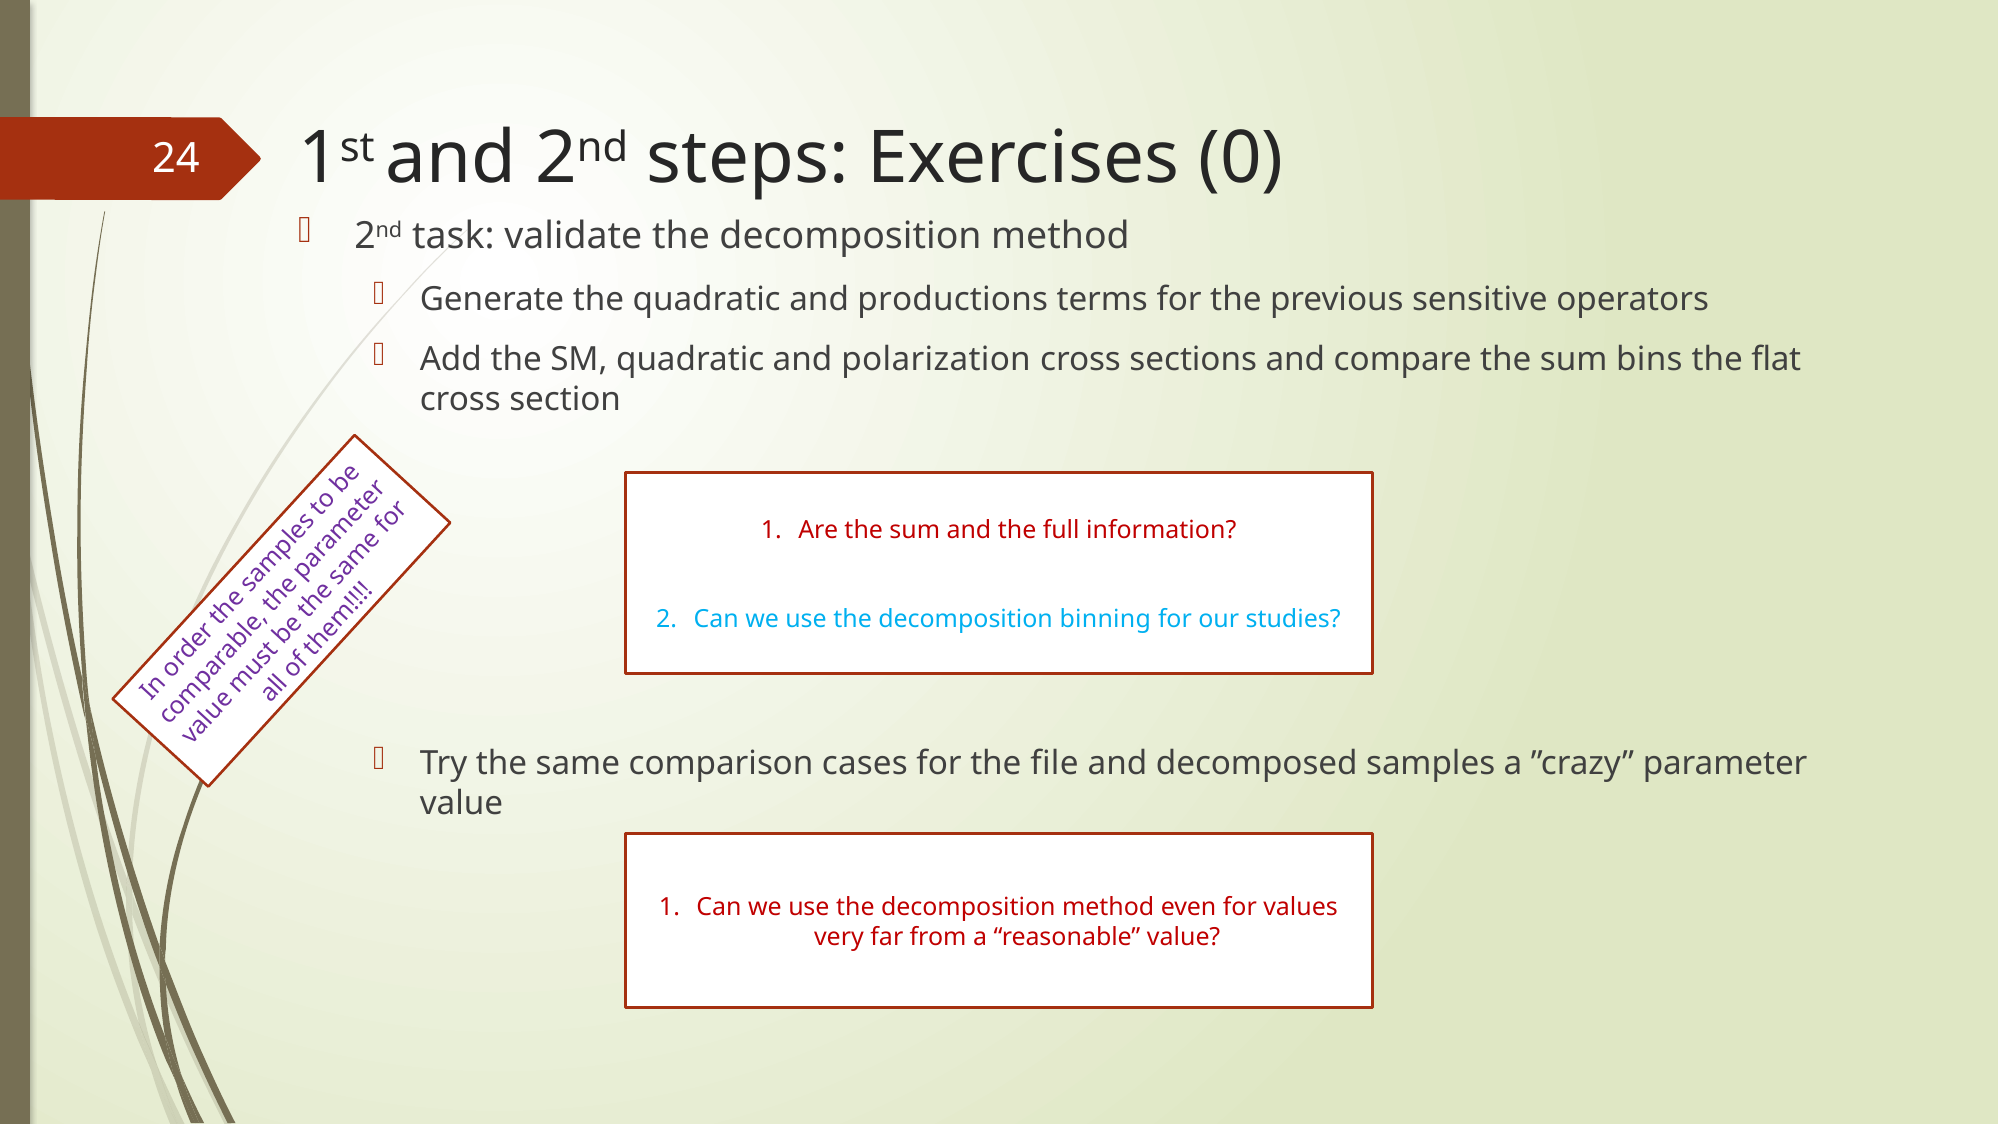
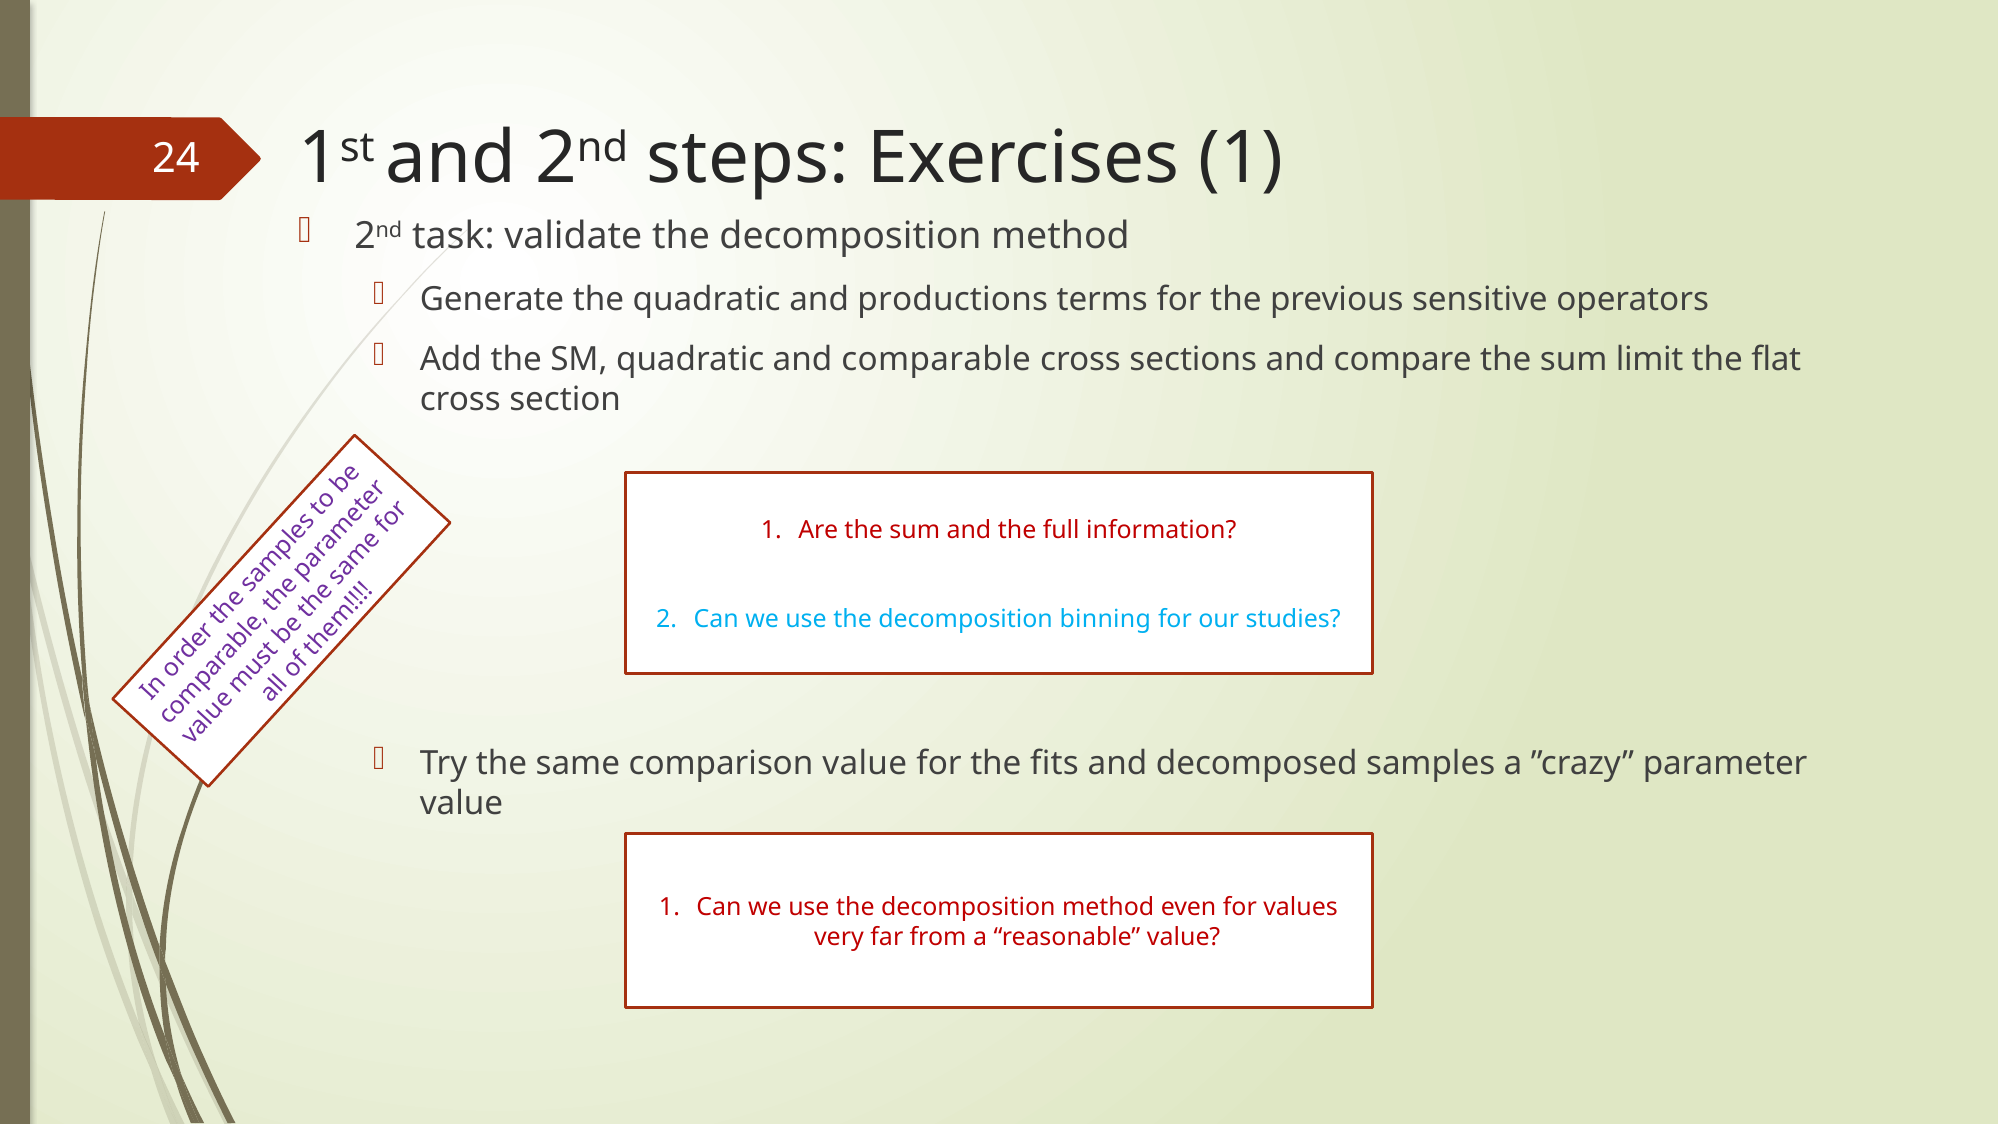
Exercises 0: 0 -> 1 (1241, 159)
polarization: polarization -> comparable (936, 360)
bins: bins -> limit (1650, 360)
comparison cases: cases -> value (865, 764)
file: file -> fits (1054, 764)
